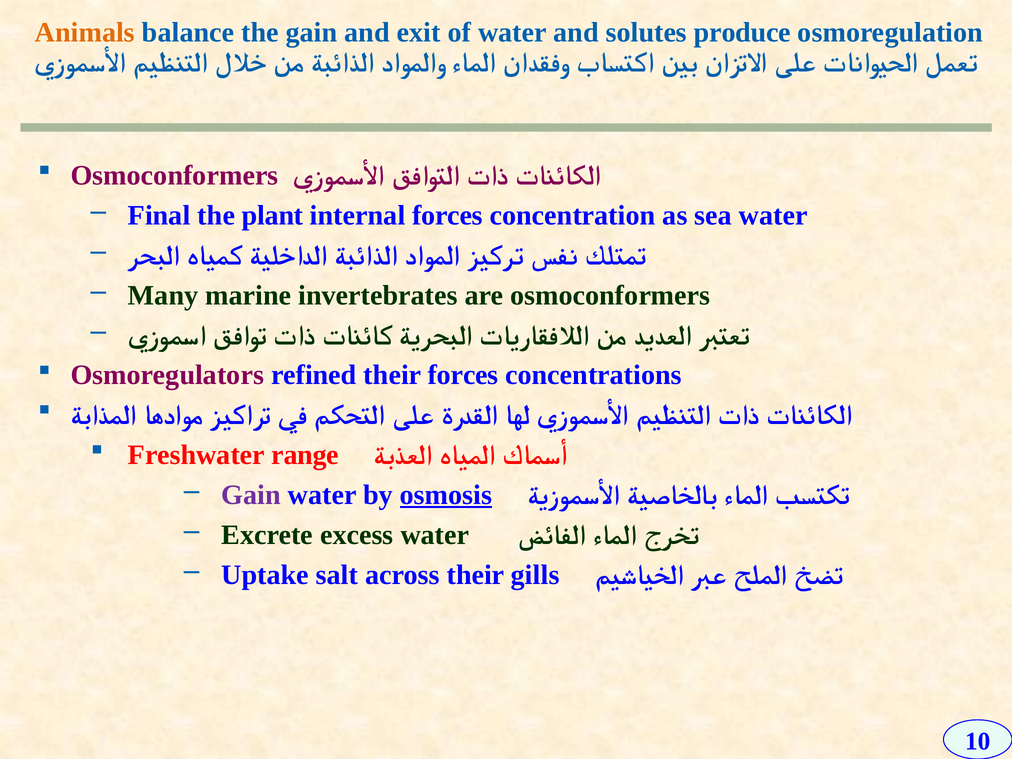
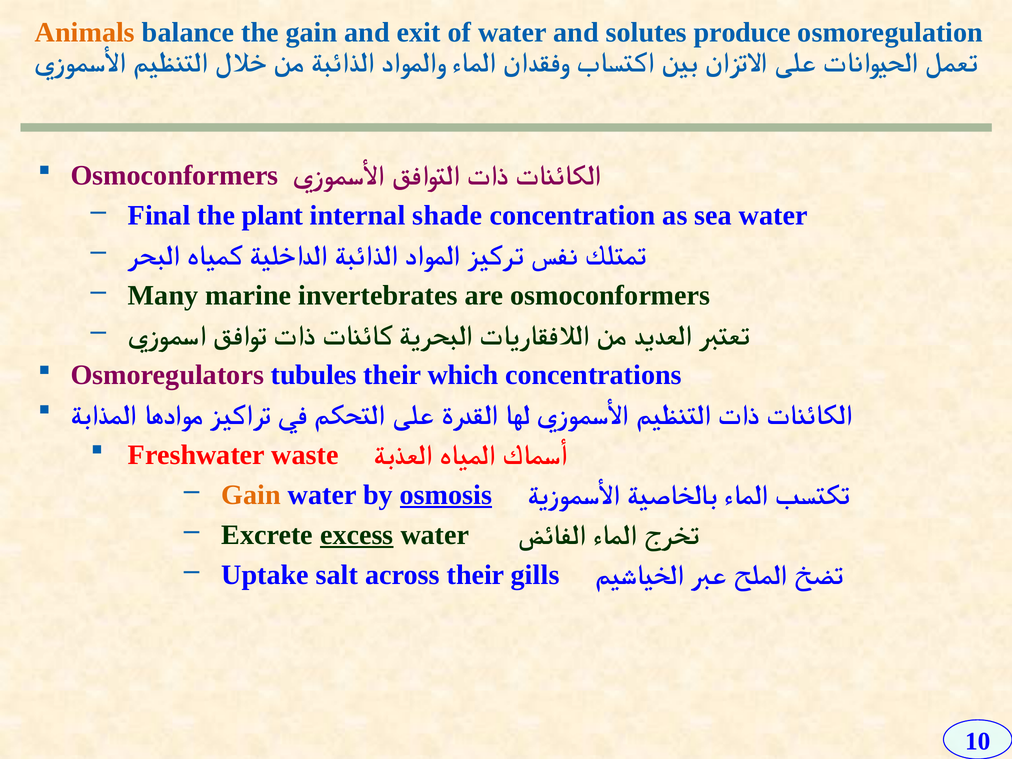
internal forces: forces -> shade (447, 215)
refined: refined -> tubules (314, 375)
their forces: forces -> which (463, 375)
range: range -> waste (305, 455)
Gain colour: purple -> orange (251, 495)
excess underline: none -> present (357, 535)
